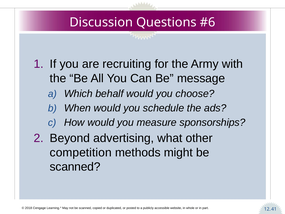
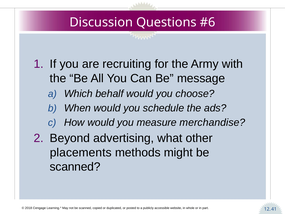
sponsorships: sponsorships -> merchandise (212, 122)
competition: competition -> placements (81, 152)
